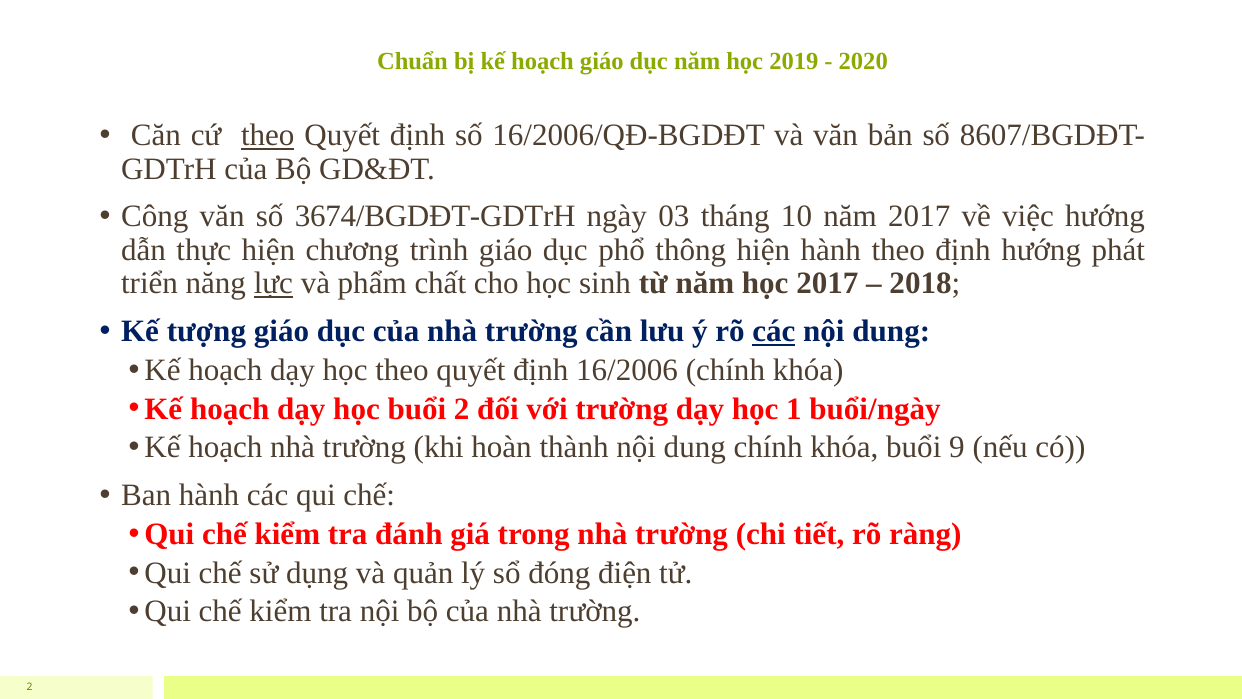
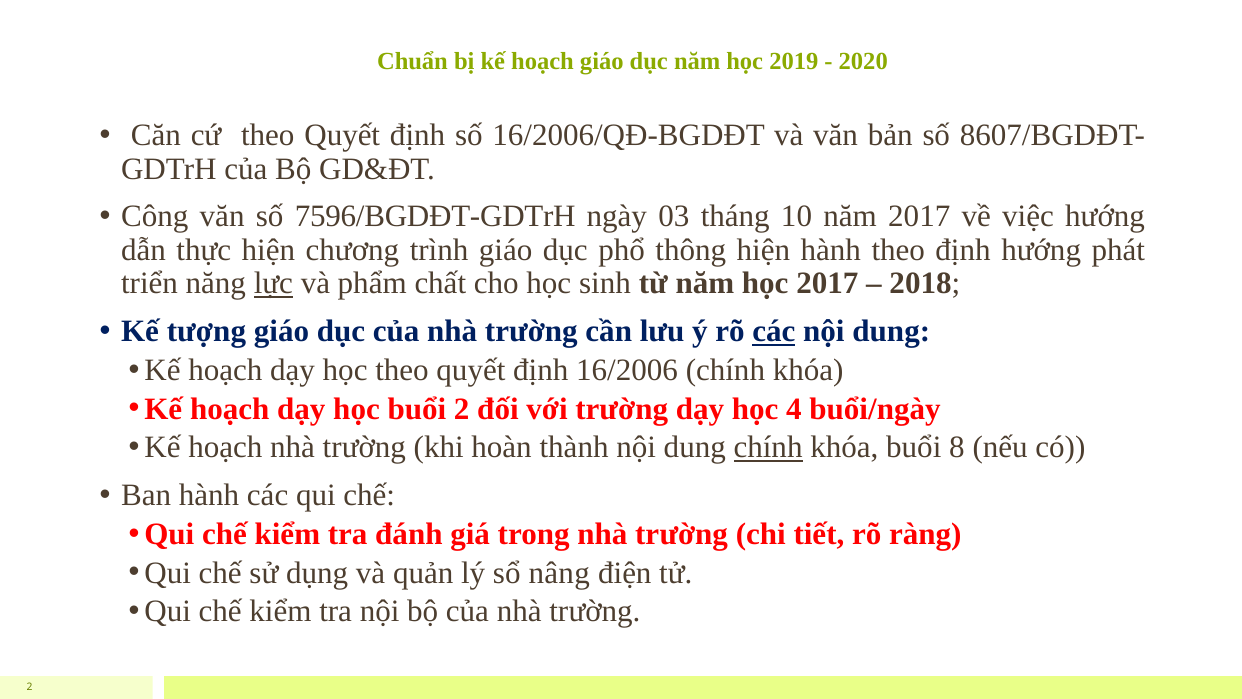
theo underline: present -> none (268, 135)
3674/BGDĐT-GDTrH: 3674/BGDĐT-GDTrH -> 7596/BGDĐT-GDTrH (435, 216)
1: 1 -> 4 (794, 409)
chính underline: none -> present (768, 447)
9: 9 -> 8 (957, 447)
đóng: đóng -> nâng (559, 572)
